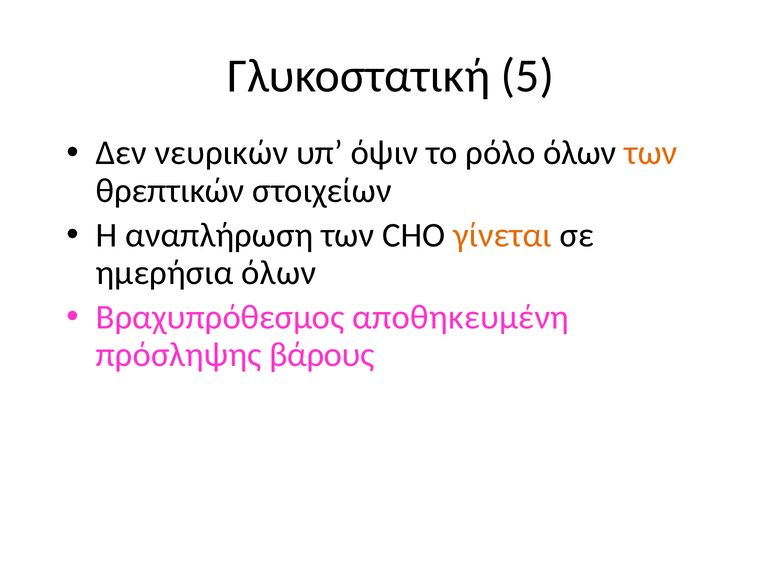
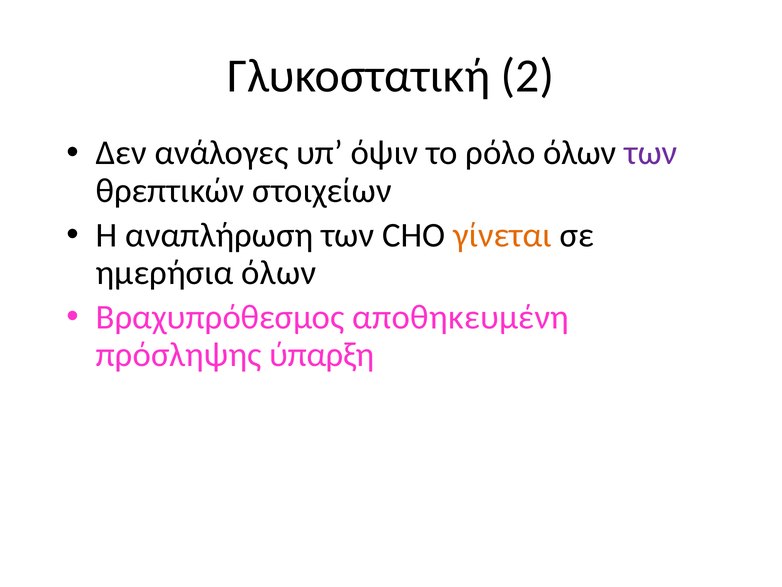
5: 5 -> 2 (528, 76)
νευρικών: νευρικών -> ανάλογες (221, 153)
των colour: orange -> purple (651, 153)
βάρους: βάρους -> ύπαρξη (322, 355)
